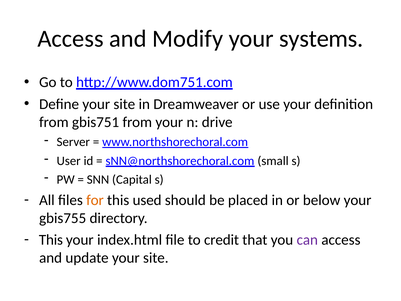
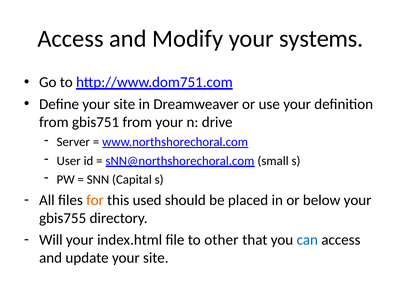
This: This -> Will (51, 240)
credit: credit -> other (221, 240)
can colour: purple -> blue (307, 240)
